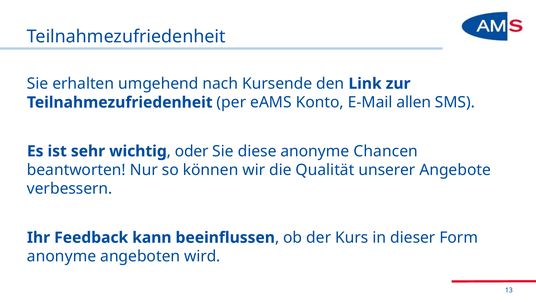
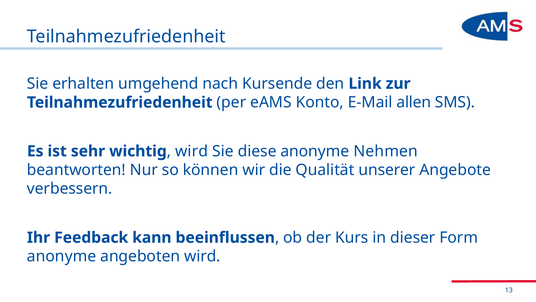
oder: oder -> wird (192, 151)
Chancen: Chancen -> Nehmen (386, 151)
